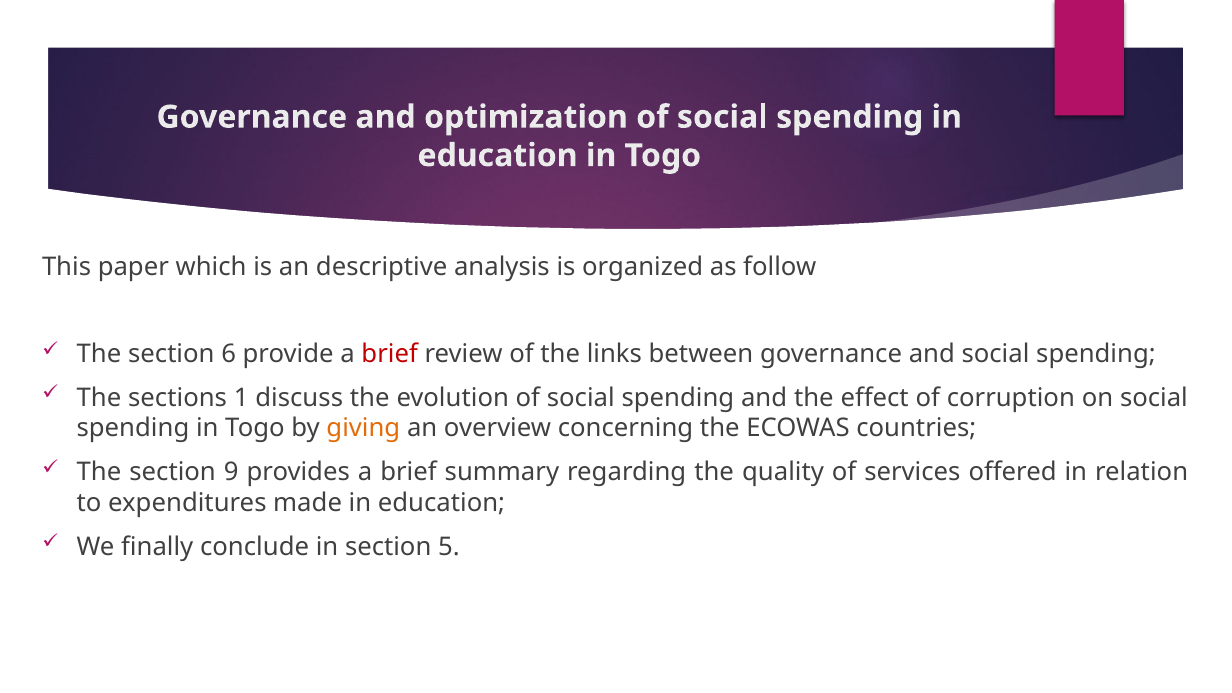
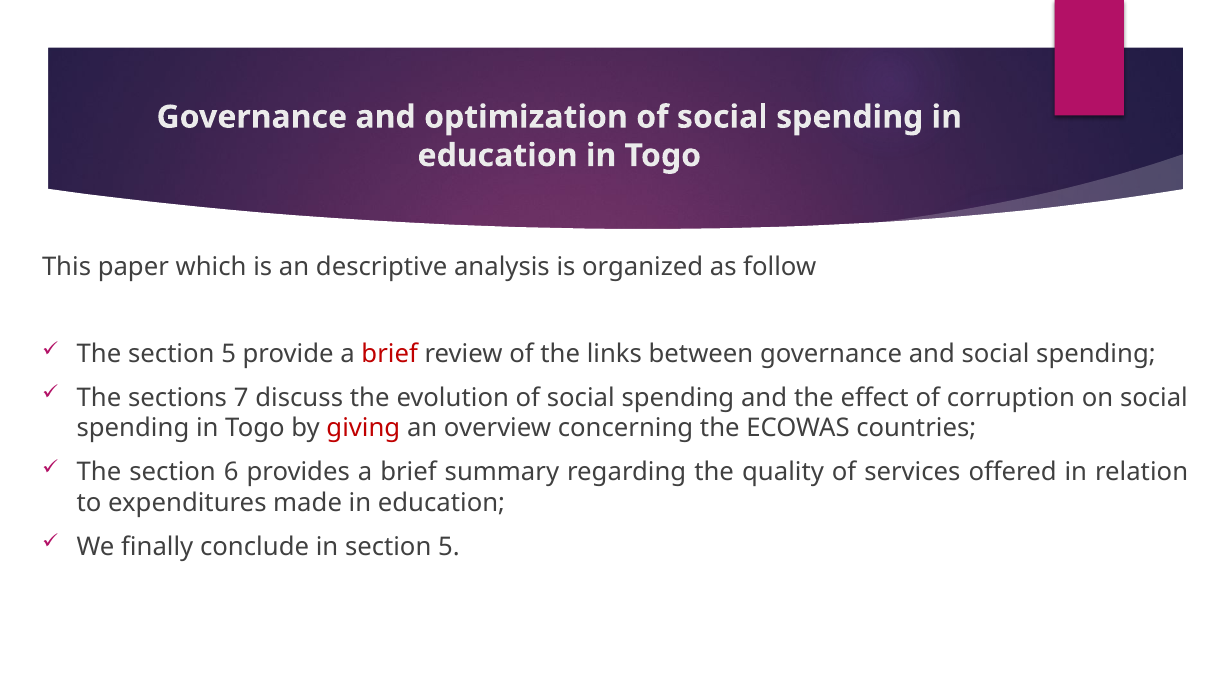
The section 6: 6 -> 5 (229, 354)
1: 1 -> 7 (241, 398)
giving colour: orange -> red (363, 428)
9: 9 -> 6 (231, 472)
